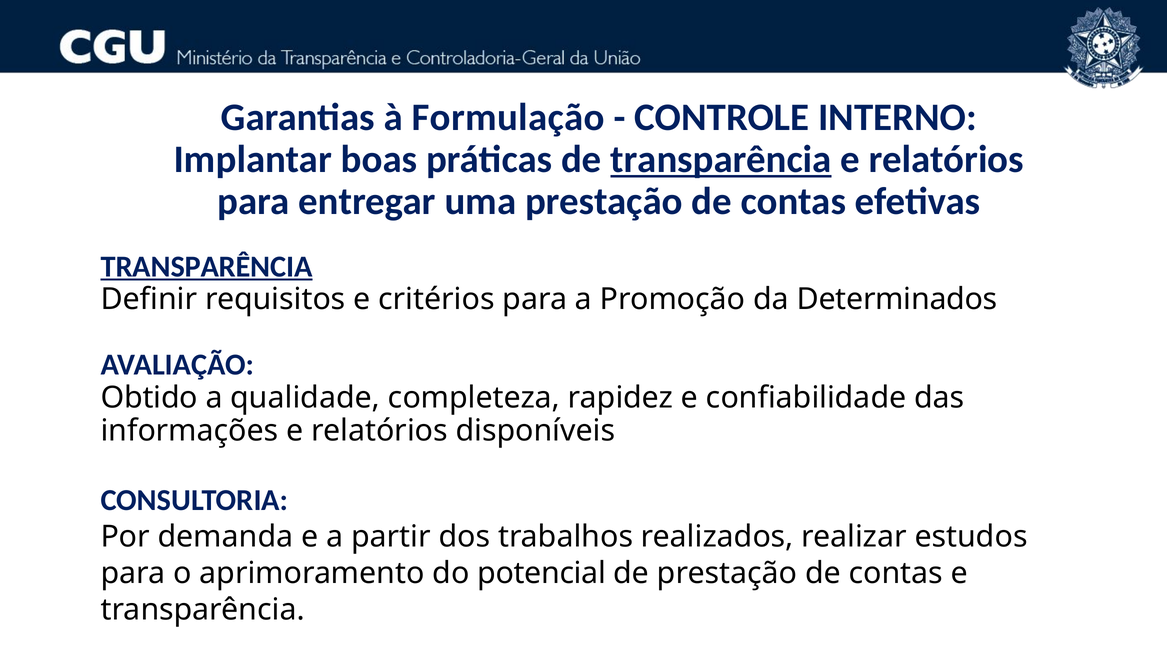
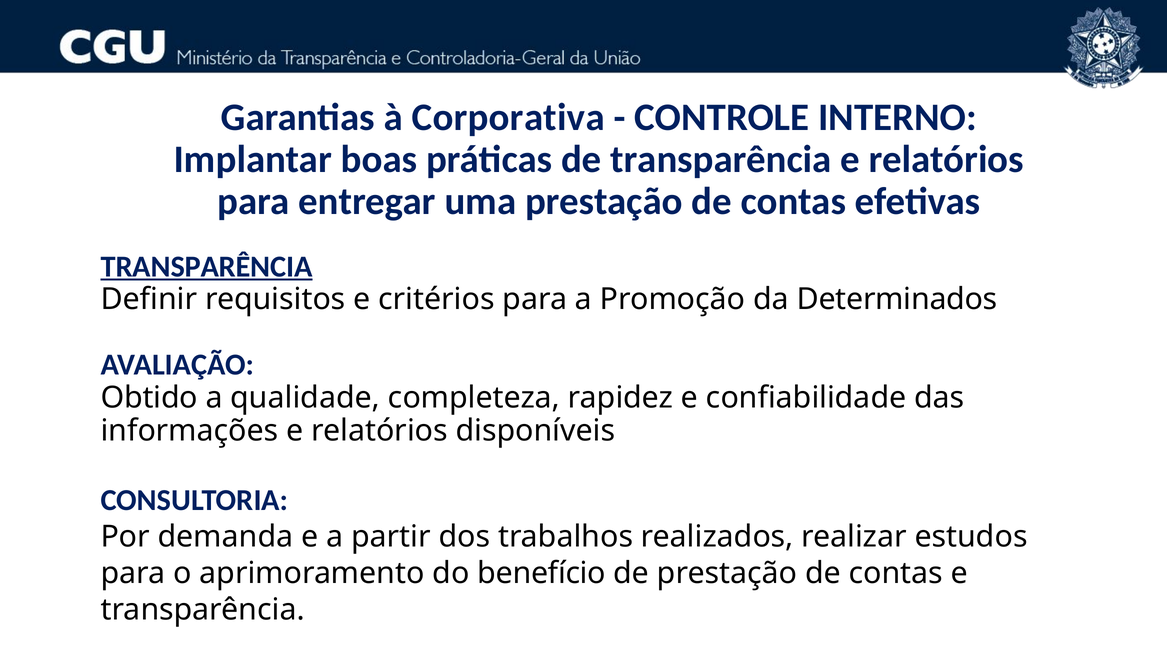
Formulação: Formulação -> Corporativa (508, 118)
transparência underline: present -> none (721, 160)
potencial: potencial -> benefício (542, 573)
